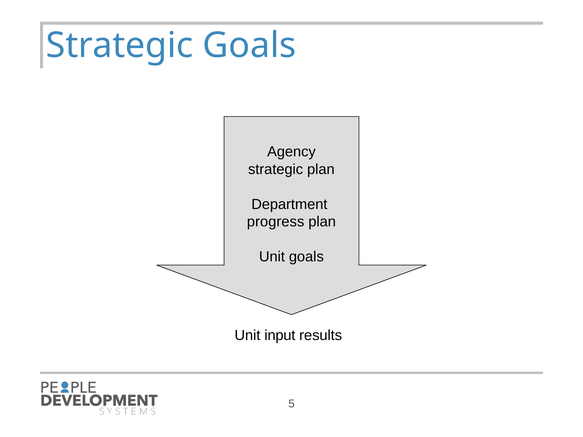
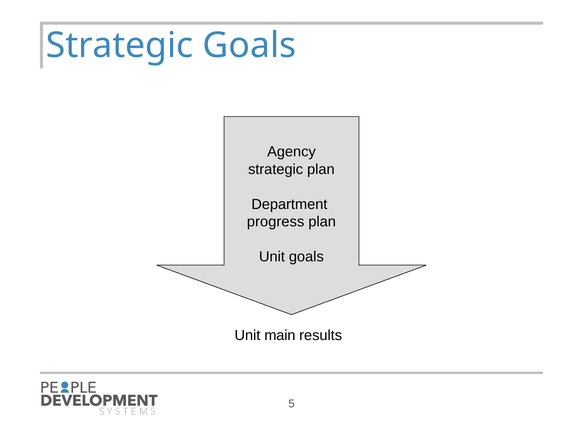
input: input -> main (280, 335)
